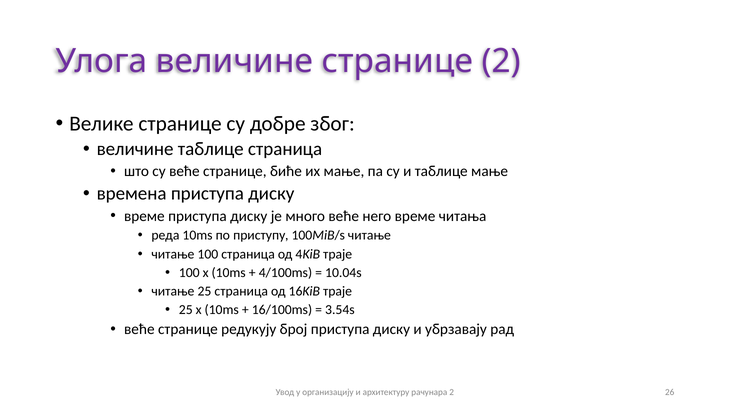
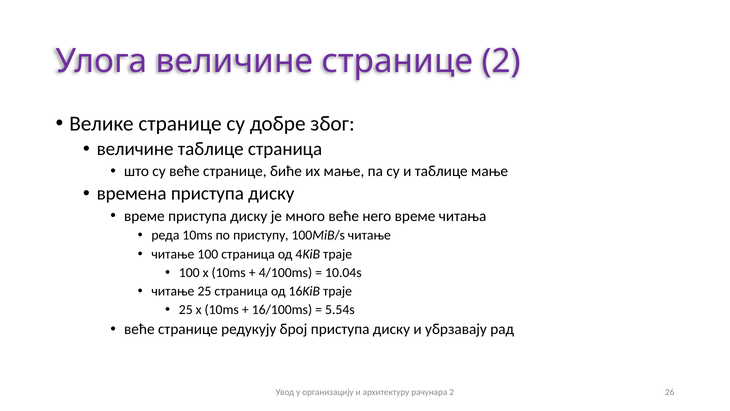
3.54s: 3.54s -> 5.54s (340, 310)
